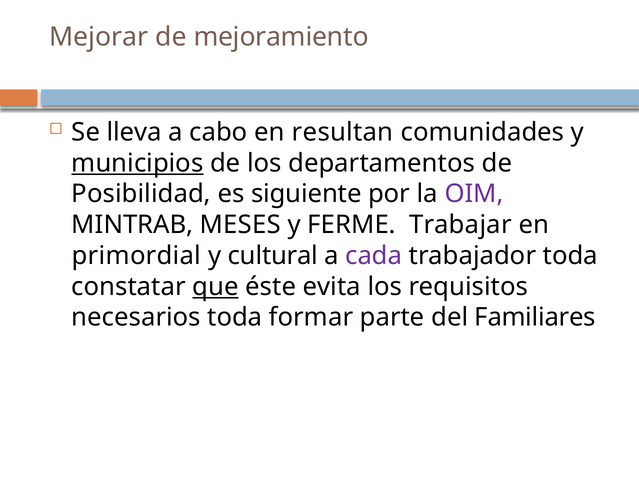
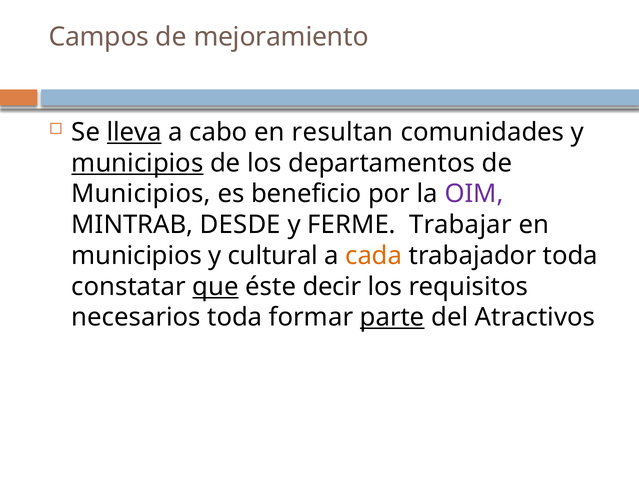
Mejorar: Mejorar -> Campos (99, 37)
lleva underline: none -> present (134, 132)
Posibilidad: Posibilidad -> Municipios (141, 194)
siguiente: siguiente -> beneficio (306, 194)
MESES: MESES -> DESDE (240, 225)
primordial: primordial -> municipios (137, 256)
cada colour: purple -> orange (374, 256)
evita: evita -> decir (332, 287)
parte underline: none -> present (392, 318)
Familiares: Familiares -> Atractivos (535, 318)
